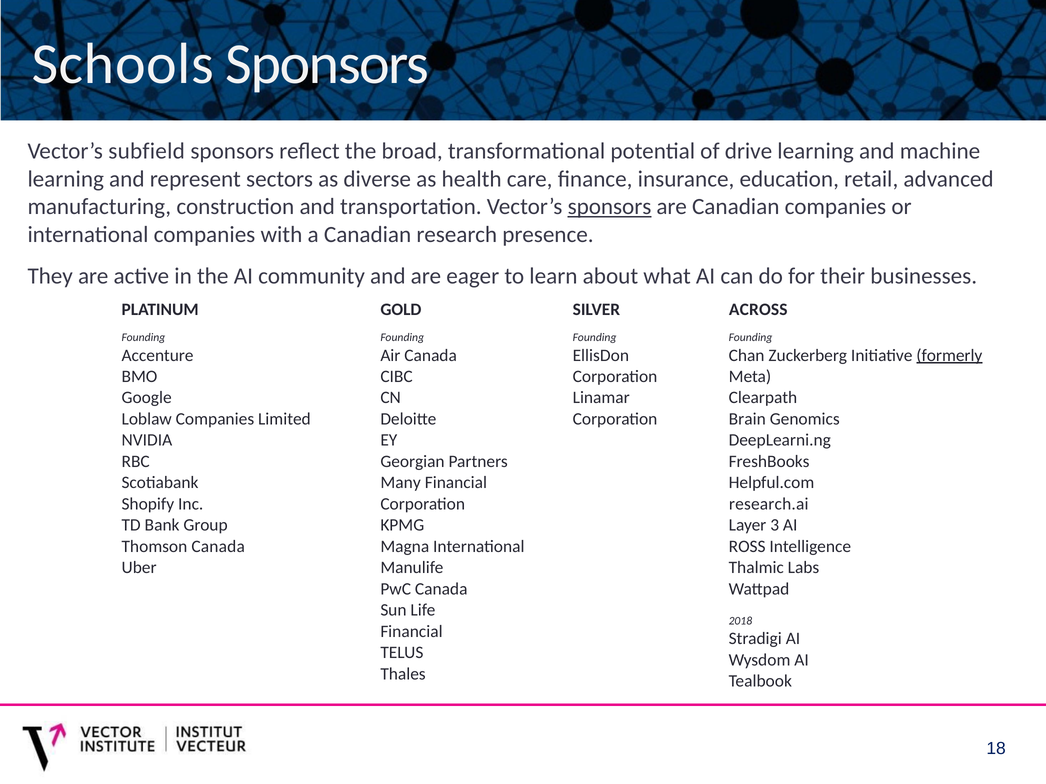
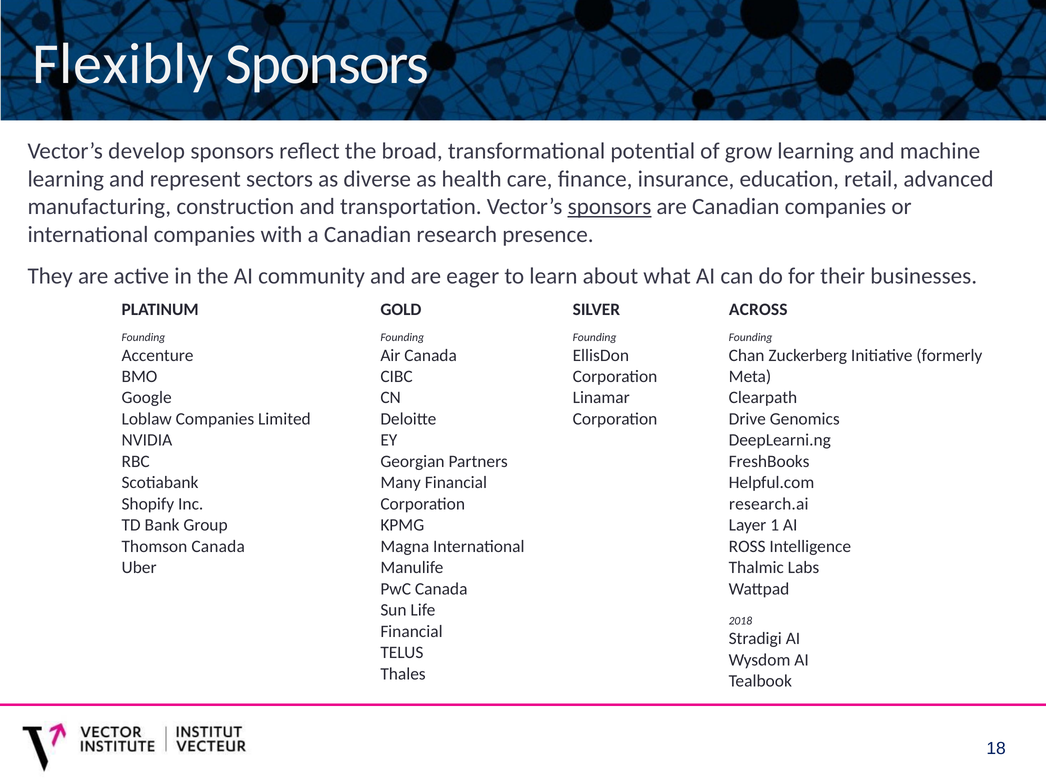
Schools: Schools -> Flexibly (123, 64)
subfield: subfield -> develop (147, 151)
drive: drive -> grow (748, 151)
formerly underline: present -> none (949, 355)
Brain: Brain -> Drive (747, 419)
3: 3 -> 1 (775, 525)
